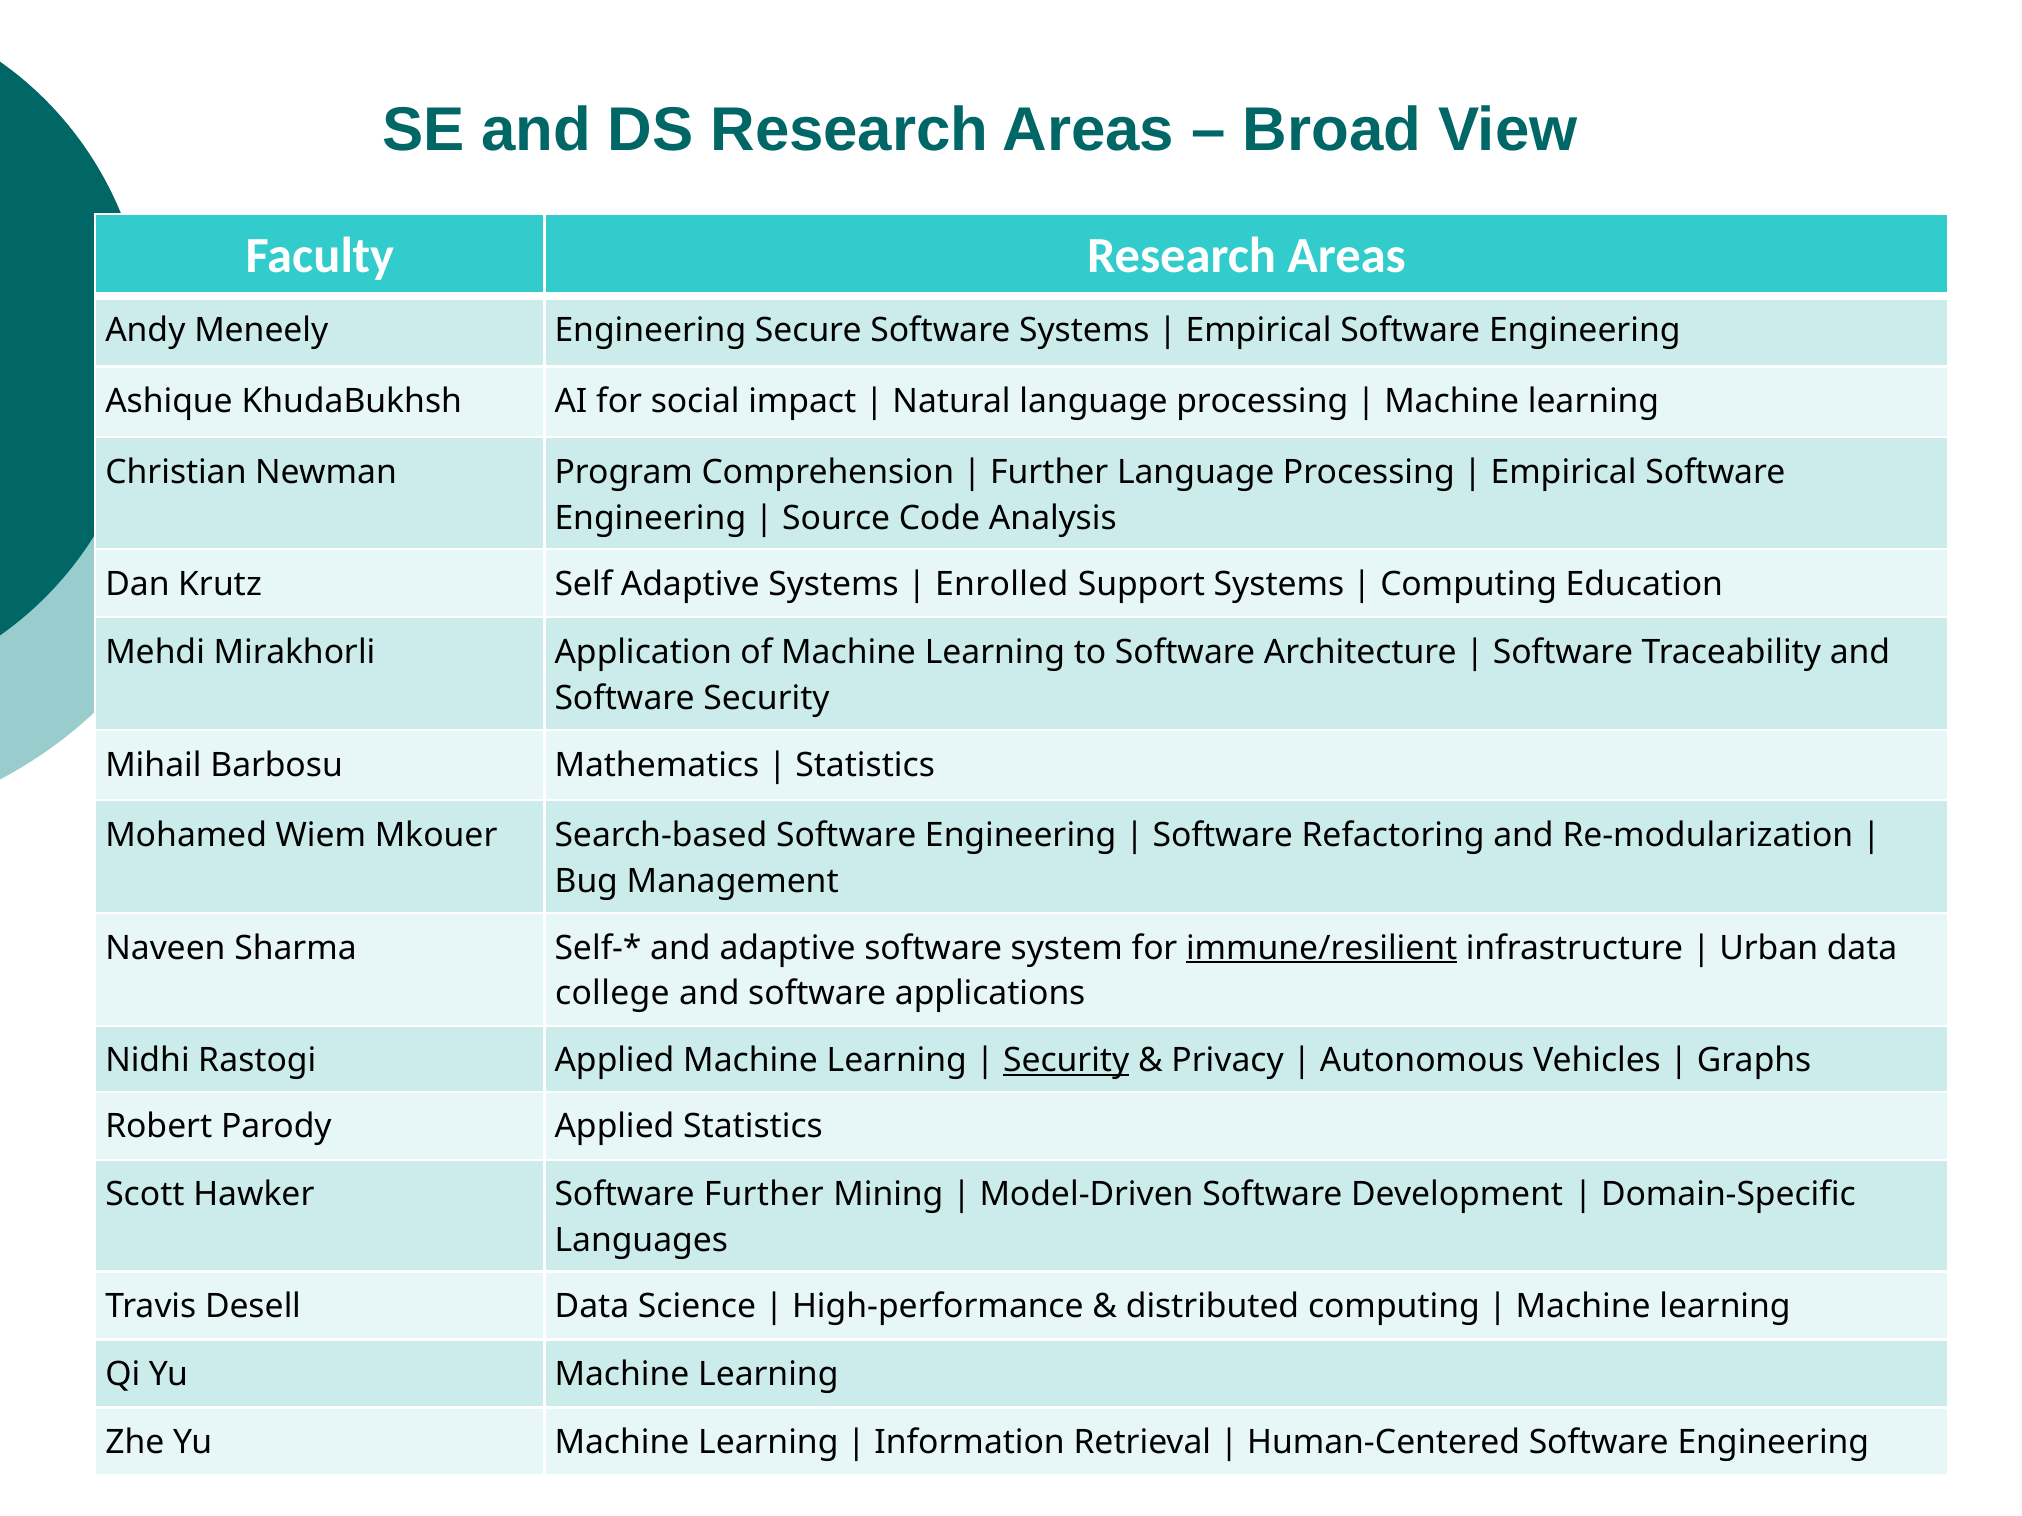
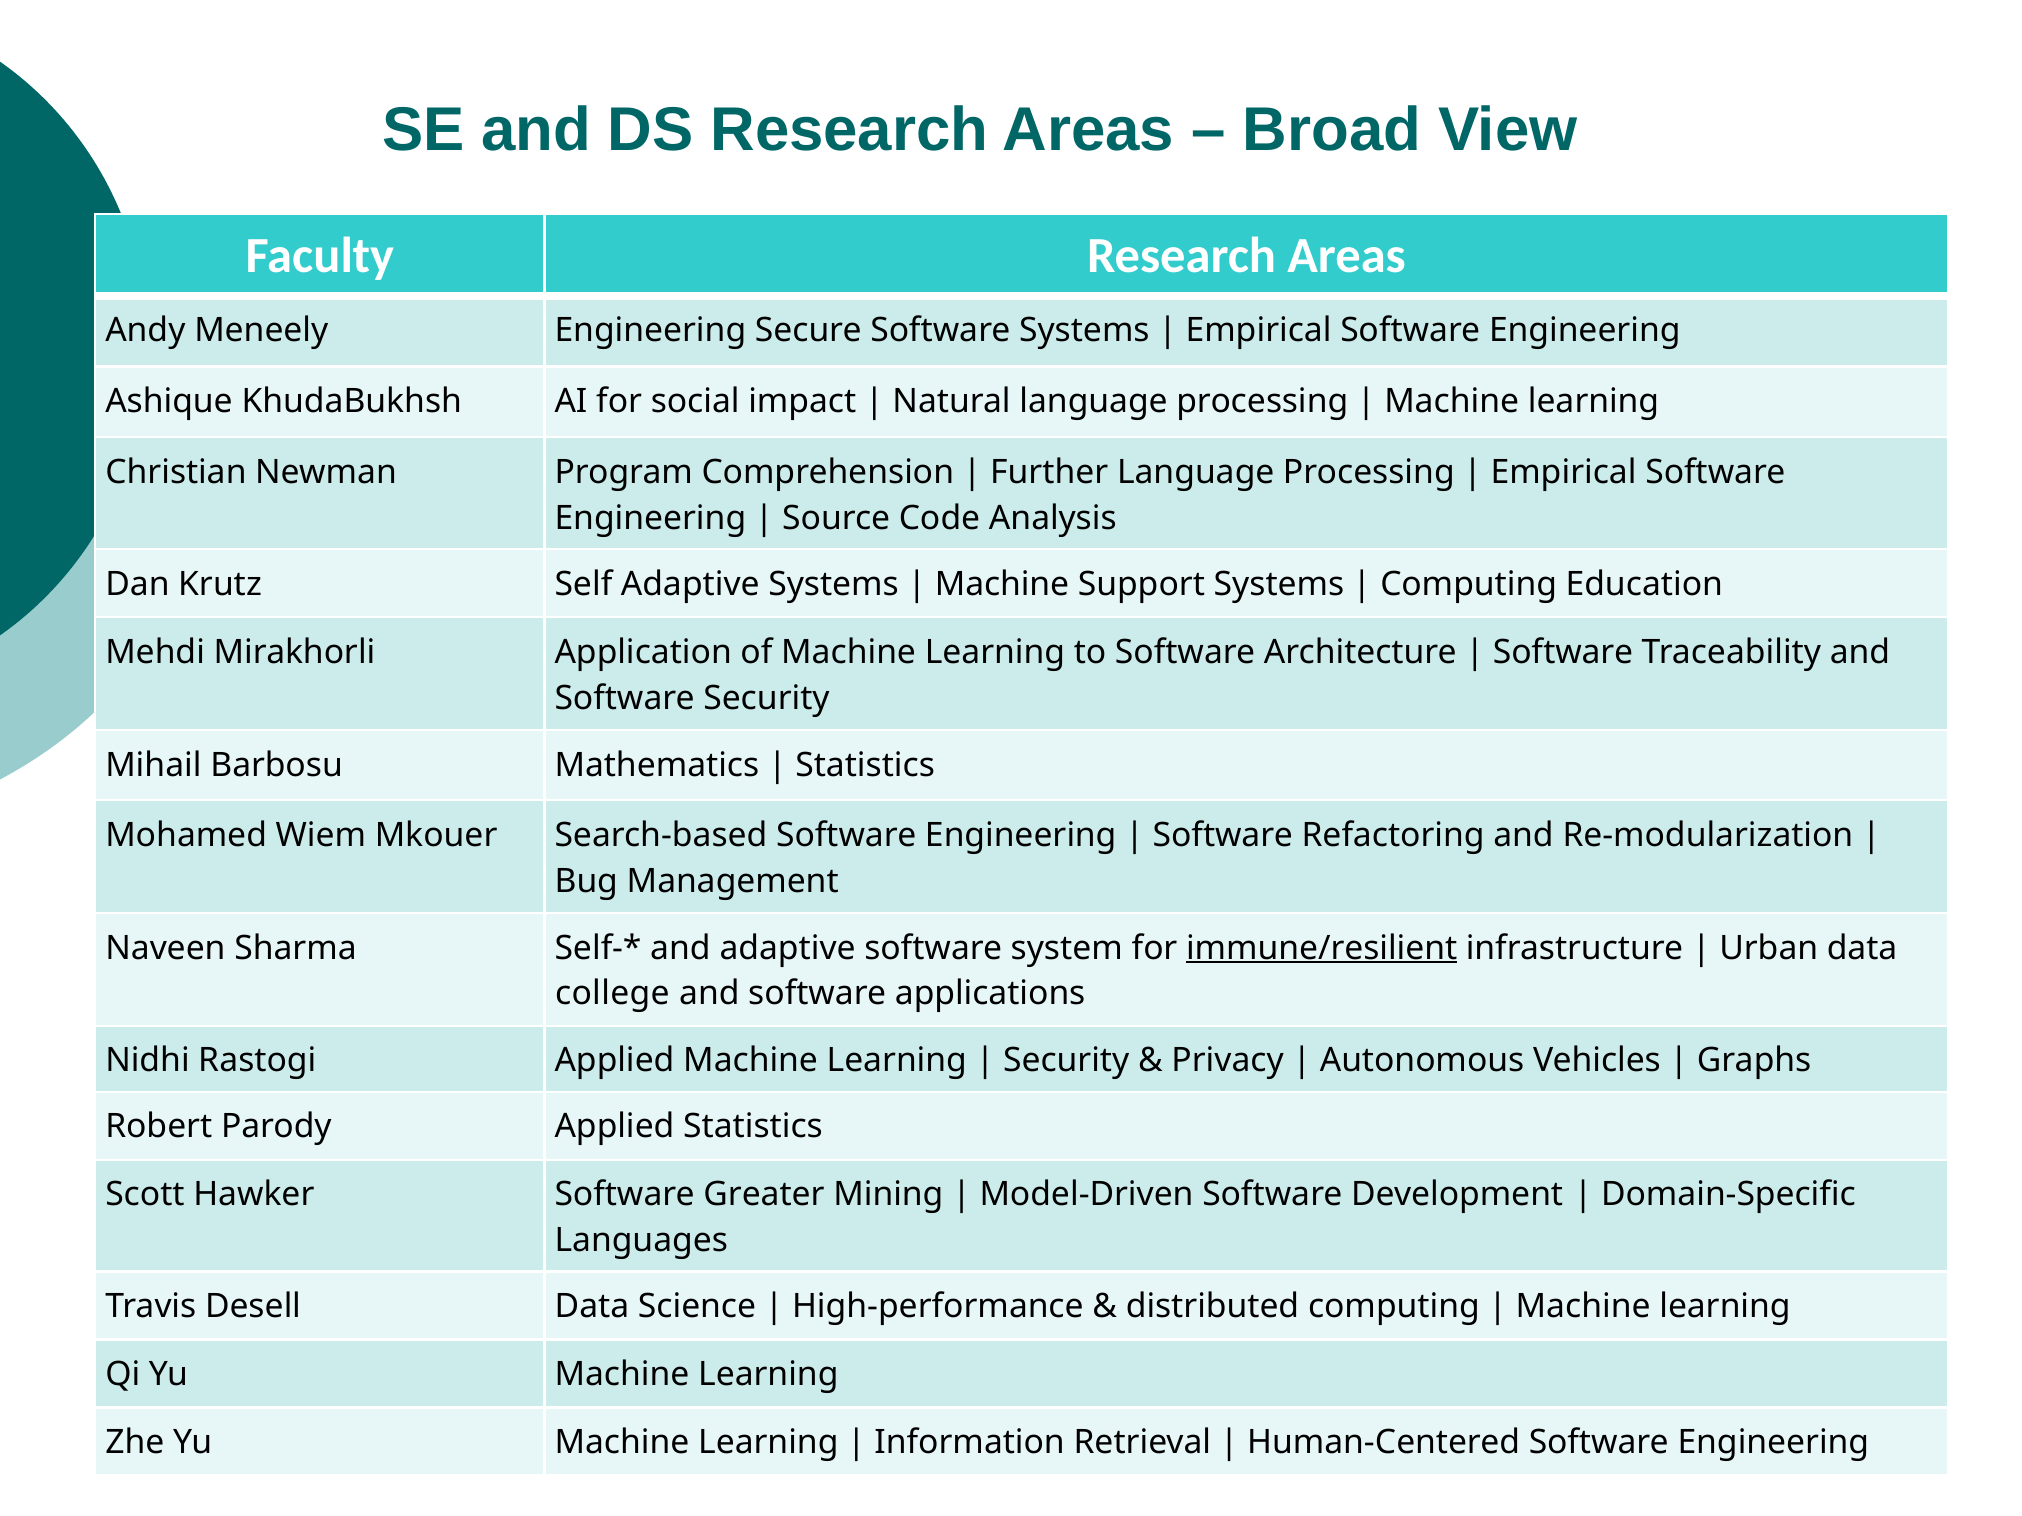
Enrolled: Enrolled -> Machine (1002, 585)
Security underline: present -> none (1066, 1061)
Software Further: Further -> Greater (764, 1195)
